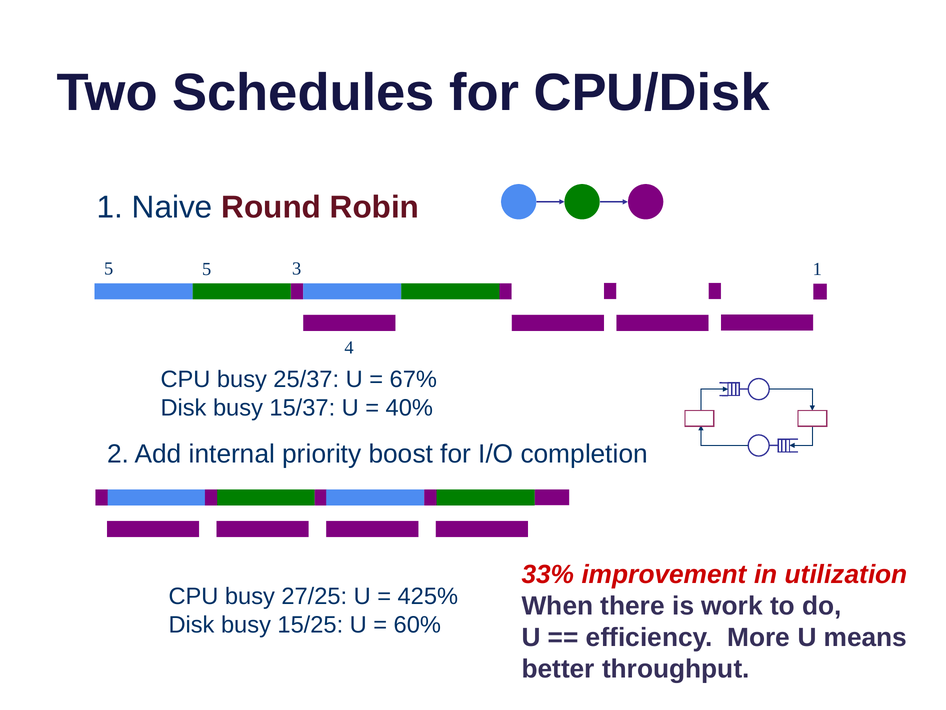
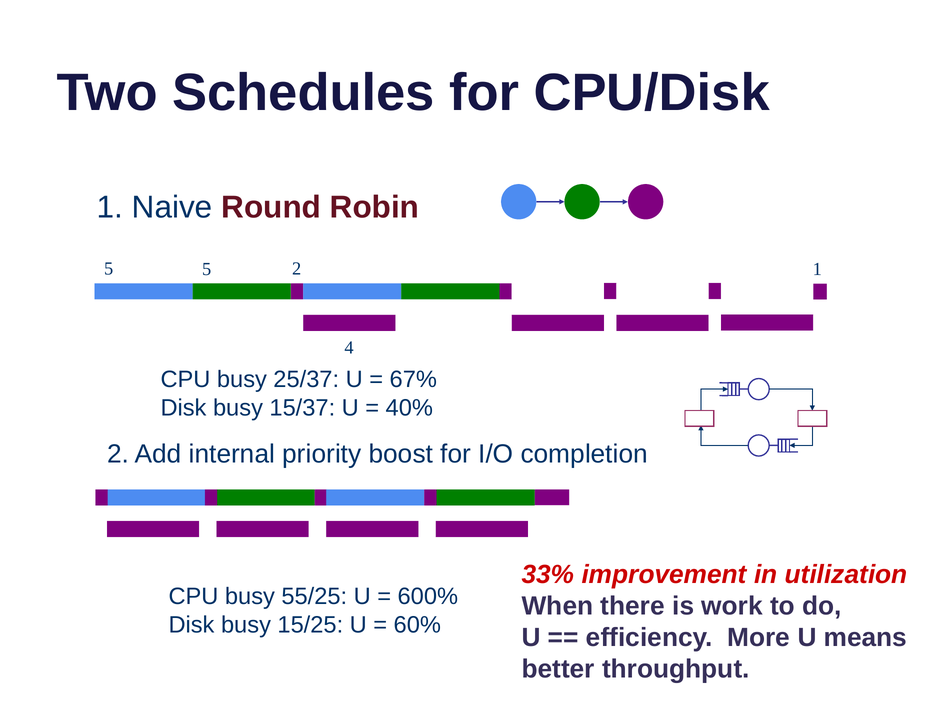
5 3: 3 -> 2 (297, 269)
27/25: 27/25 -> 55/25 (314, 596)
425%: 425% -> 600% (428, 596)
